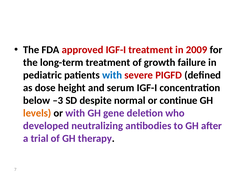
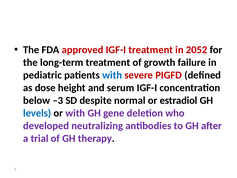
2009: 2009 -> 2052 (197, 50)
continue: continue -> estradiol (179, 100)
levels colour: orange -> blue (37, 113)
